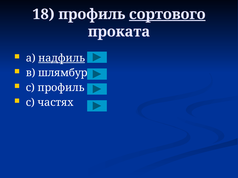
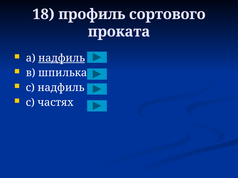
сортового underline: present -> none (167, 14)
шлямбур: шлямбур -> шпилька (63, 73)
с профиль: профиль -> надфиль (61, 88)
